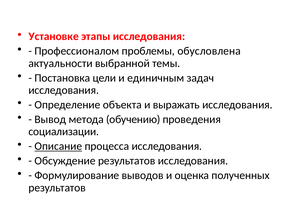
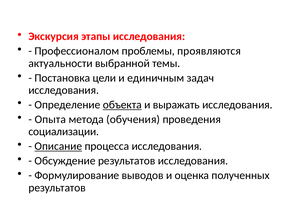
Установке: Установке -> Экскурсия (54, 36)
обусловлена: обусловлена -> проявляются (209, 51)
объекта underline: none -> present (122, 105)
Вывод: Вывод -> Опыта (50, 119)
обучению: обучению -> обучения (133, 119)
